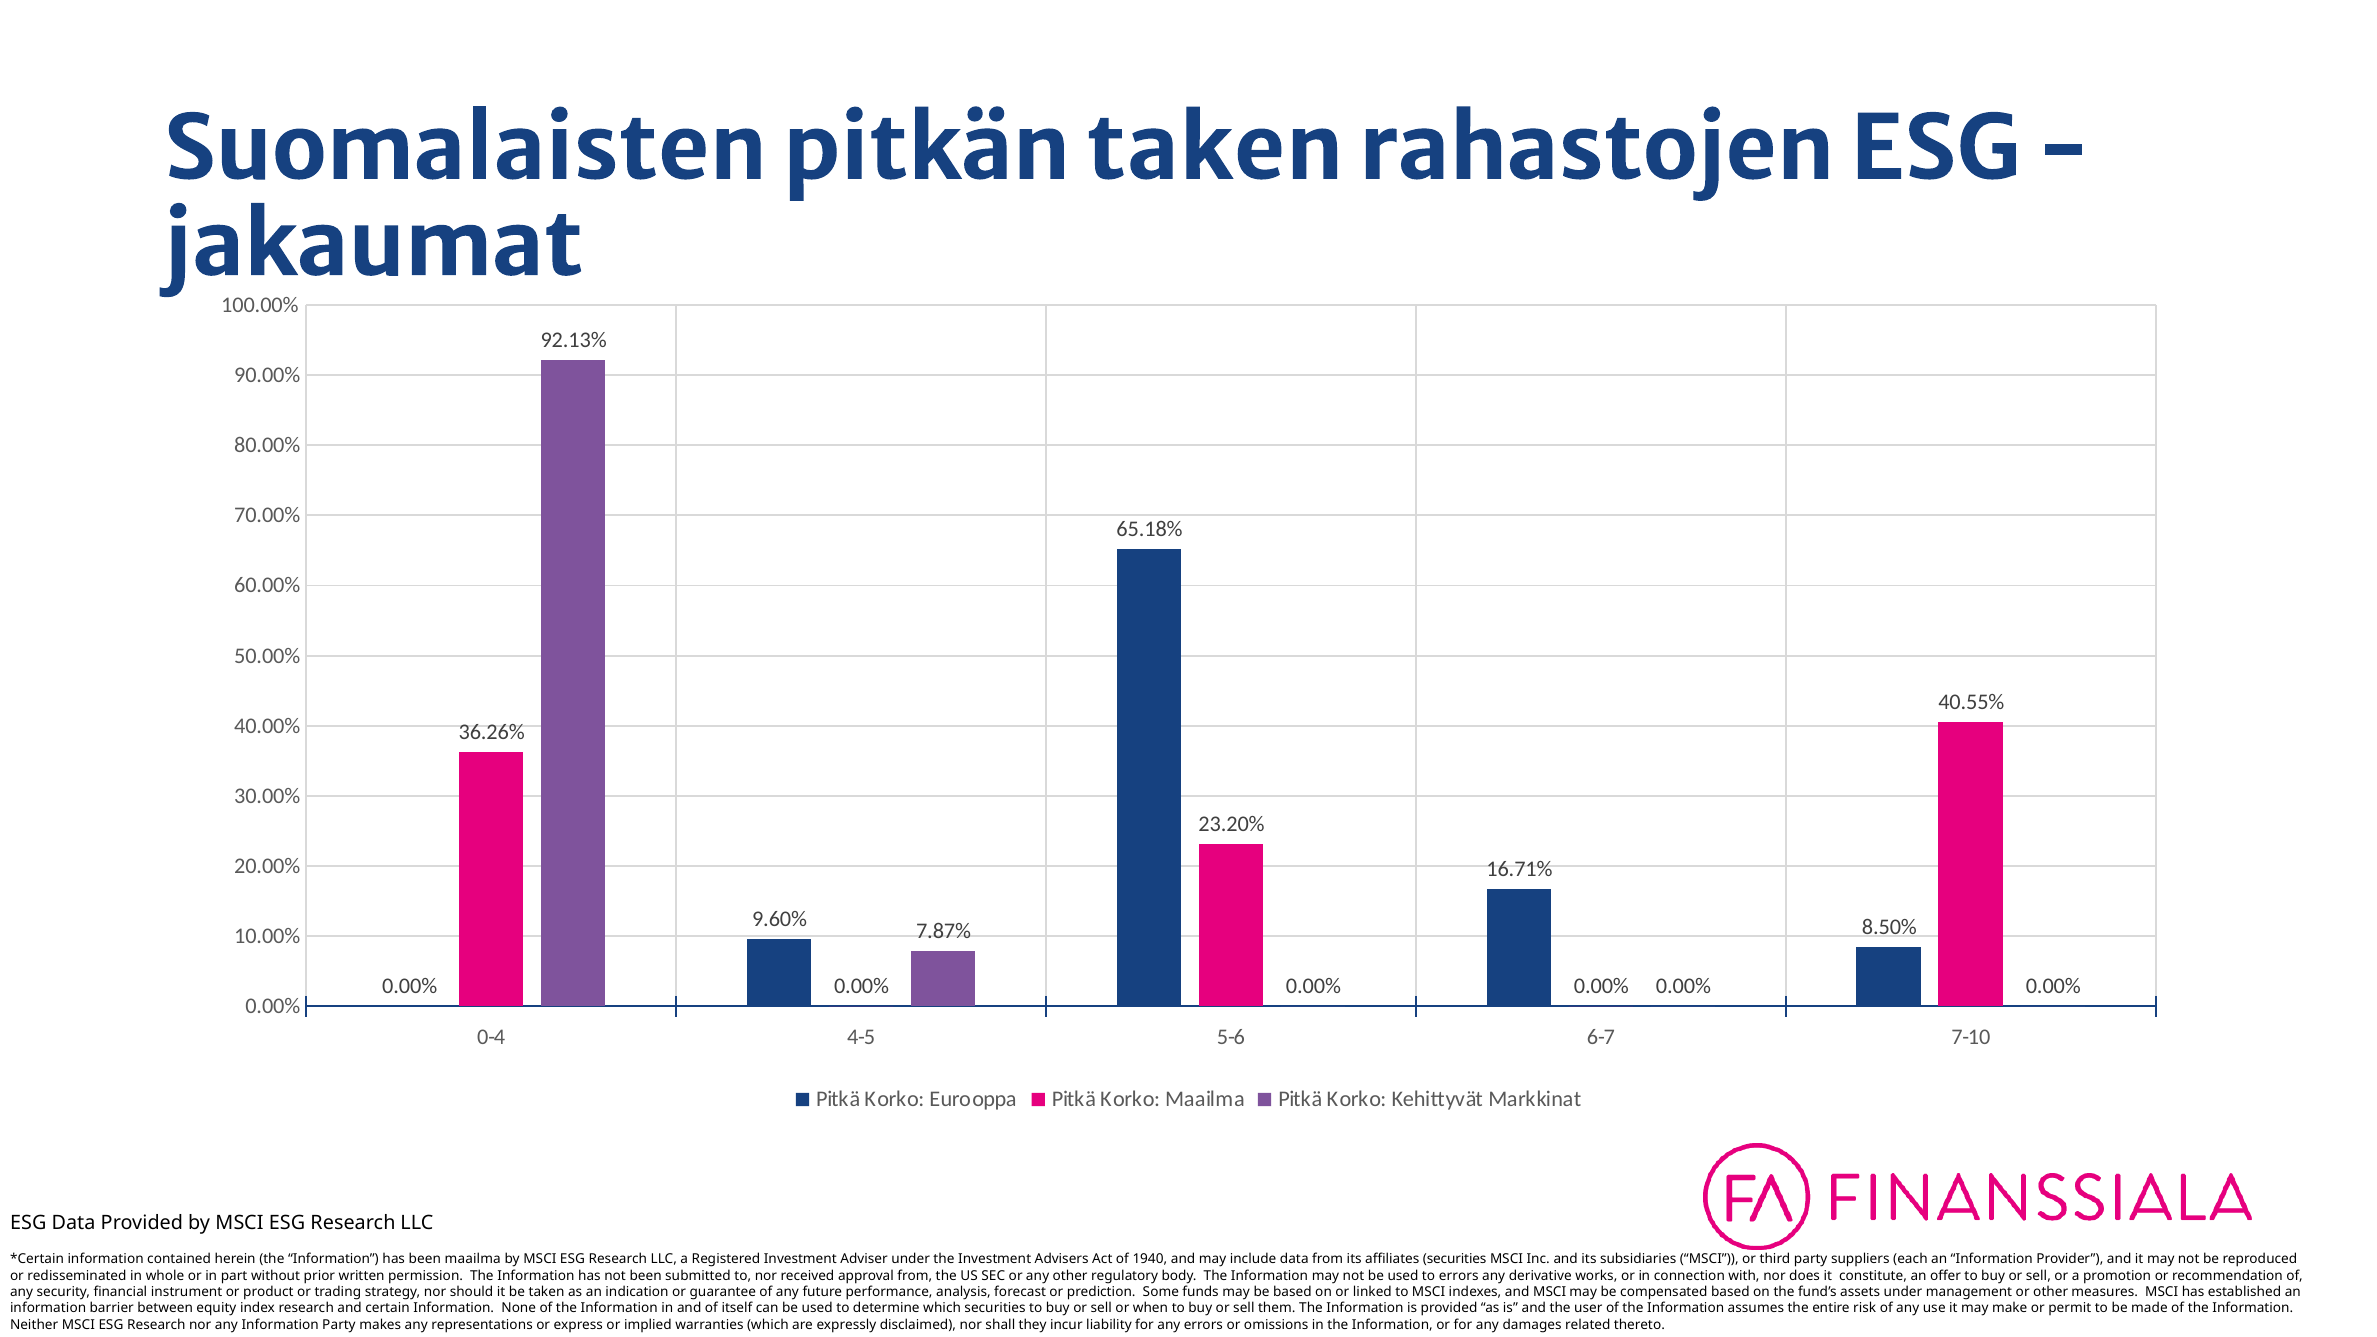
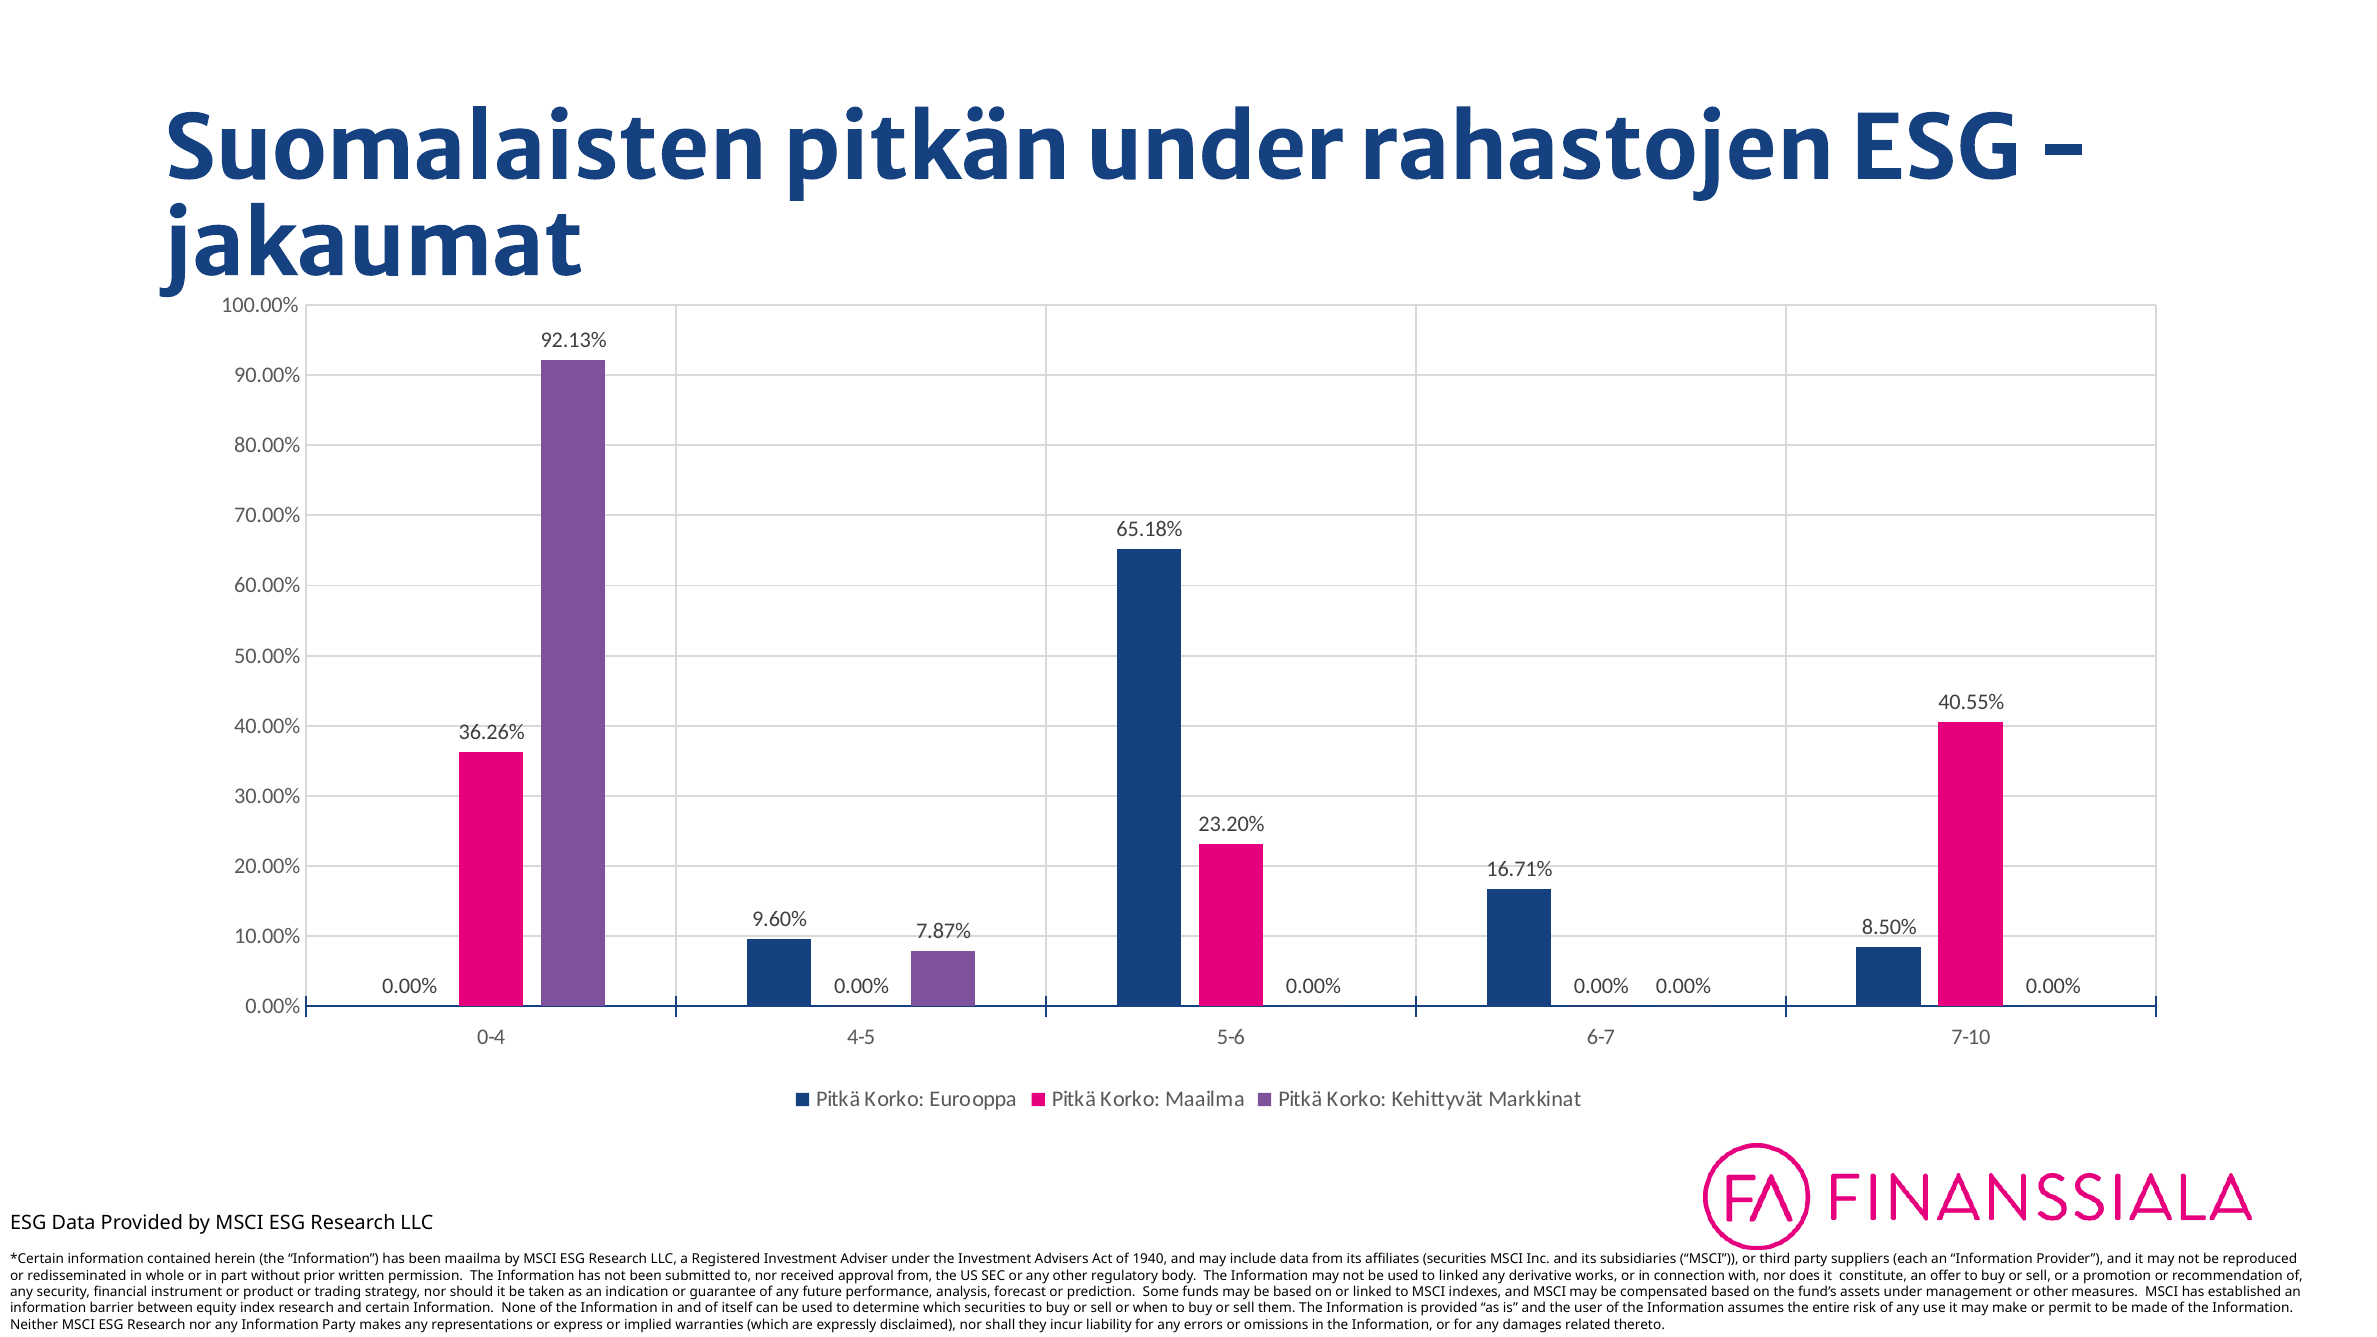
pitkän taken: taken -> under (1216, 149)
to errors: errors -> linked (1459, 1276)
